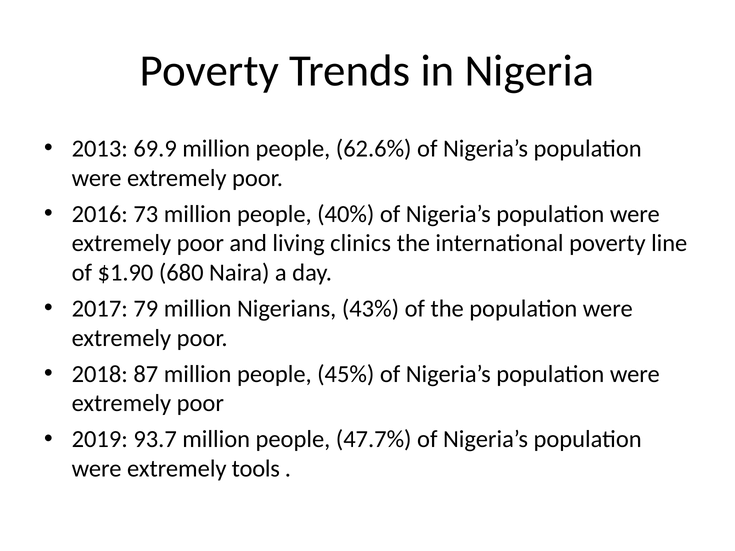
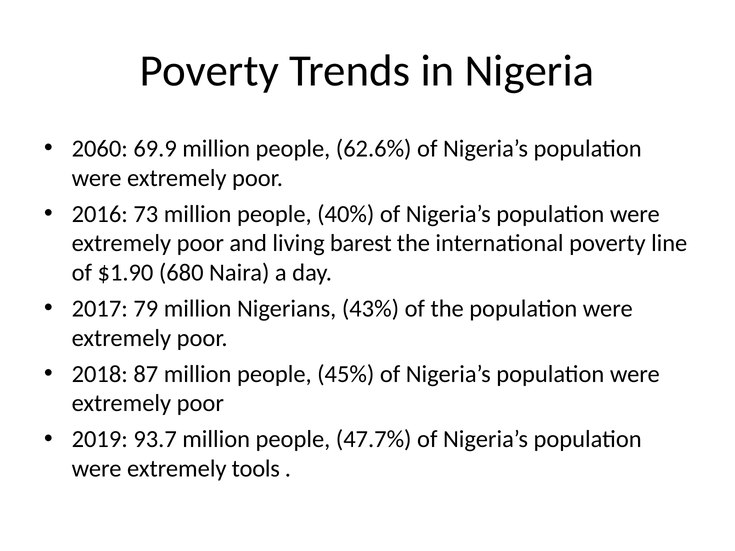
2013: 2013 -> 2060 (100, 149)
clinics: clinics -> barest (361, 243)
